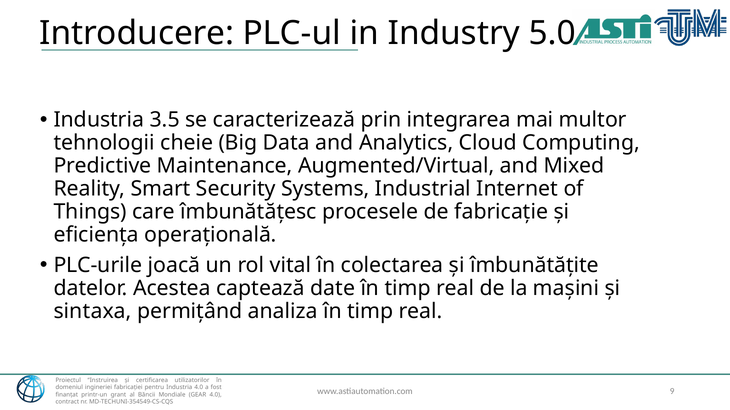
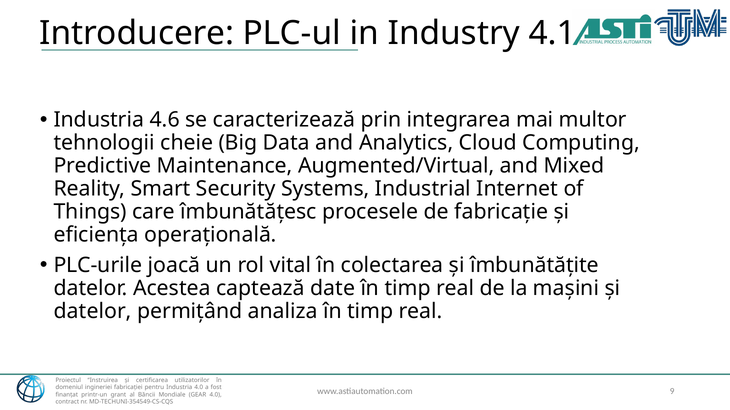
5.0: 5.0 -> 4.1 (552, 33)
3.5: 3.5 -> 4.6 (165, 120)
sintaxa: sintaxa -> datelor (93, 312)
